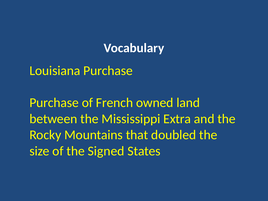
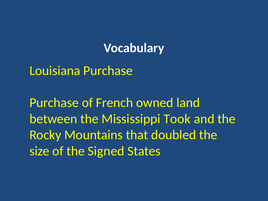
Extra: Extra -> Took (177, 119)
